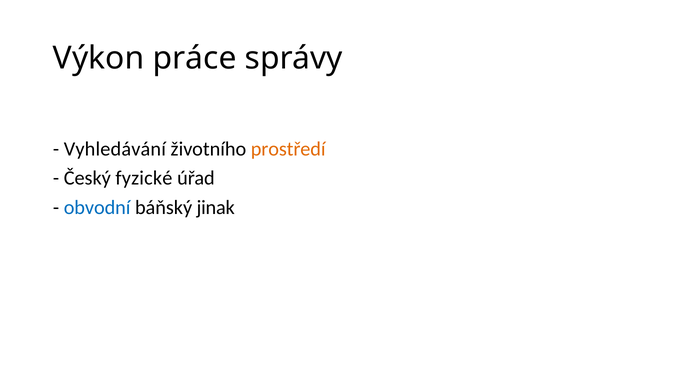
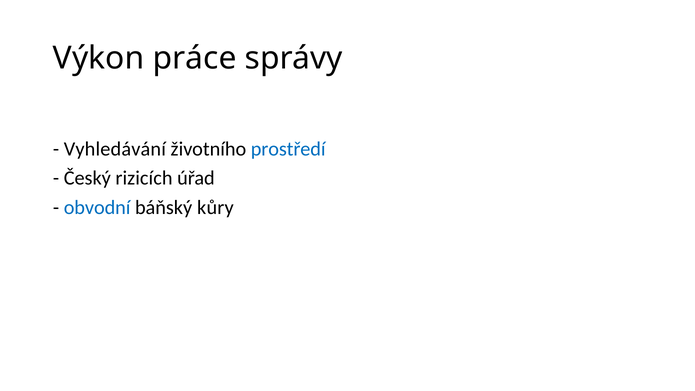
prostředí colour: orange -> blue (288, 149)
fyzické: fyzické -> rizicích (144, 178)
jinak: jinak -> kůry (215, 207)
